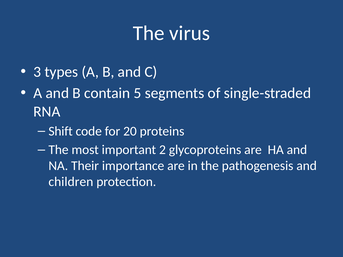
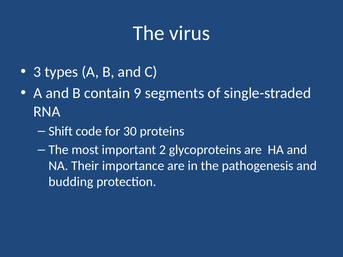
5: 5 -> 9 (137, 93)
20: 20 -> 30 (130, 131)
children: children -> budding (71, 182)
